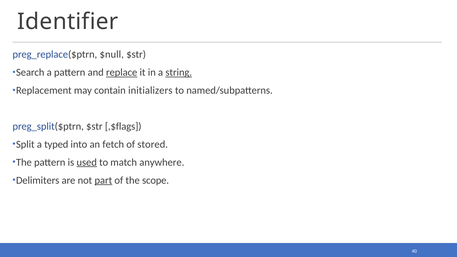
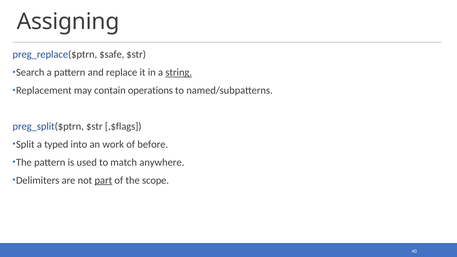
Identifier: Identifier -> Assigning (68, 22)
$null: $null -> $safe (112, 54)
replace underline: present -> none (122, 72)
initializers: initializers -> operations (150, 90)
fetch: fetch -> work (113, 144)
stored: stored -> before (153, 144)
used underline: present -> none (87, 162)
